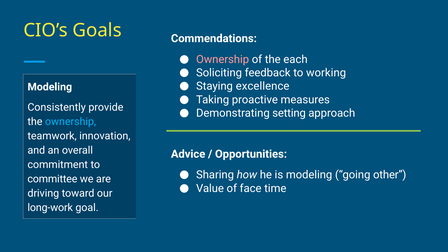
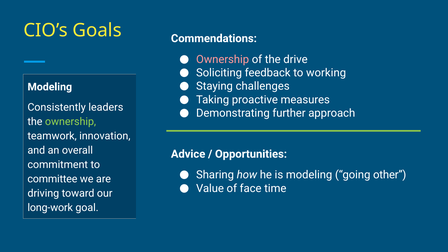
each: each -> drive (296, 59)
excellence: excellence -> challenges (263, 86)
provide: provide -> leaders (106, 107)
setting: setting -> further (289, 113)
ownership colour: light blue -> light green (71, 122)
